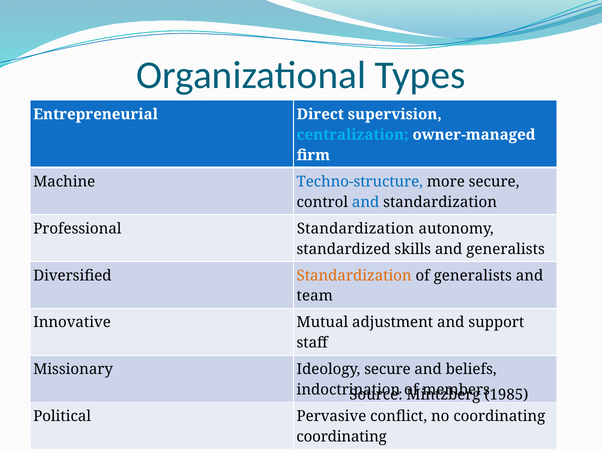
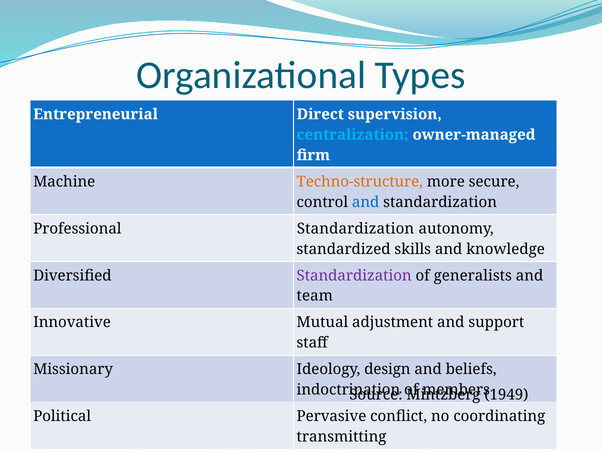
Techno-structure colour: blue -> orange (360, 182)
and generalists: generalists -> knowledge (506, 249)
Standardization colour: orange -> purple (354, 276)
Ideology secure: secure -> design (387, 370)
1985: 1985 -> 1949 (506, 395)
coordinating: coordinating -> transmitting (342, 437)
